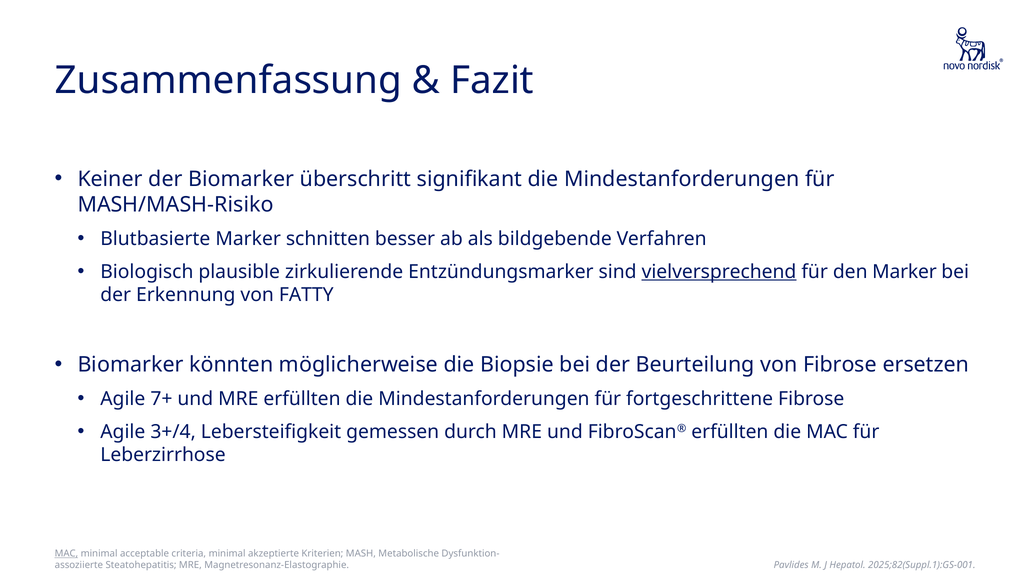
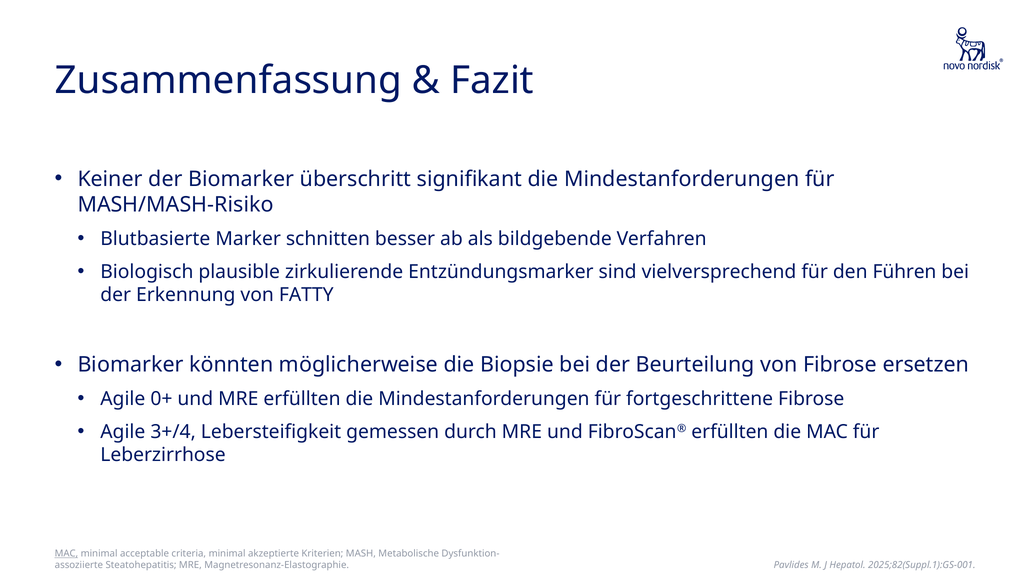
vielversprechend underline: present -> none (719, 271)
den Marker: Marker -> Führen (904, 271)
7+: 7+ -> 0+ (161, 398)
